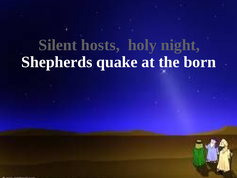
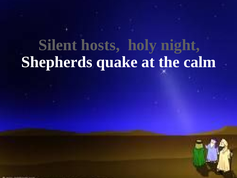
born: born -> calm (200, 62)
